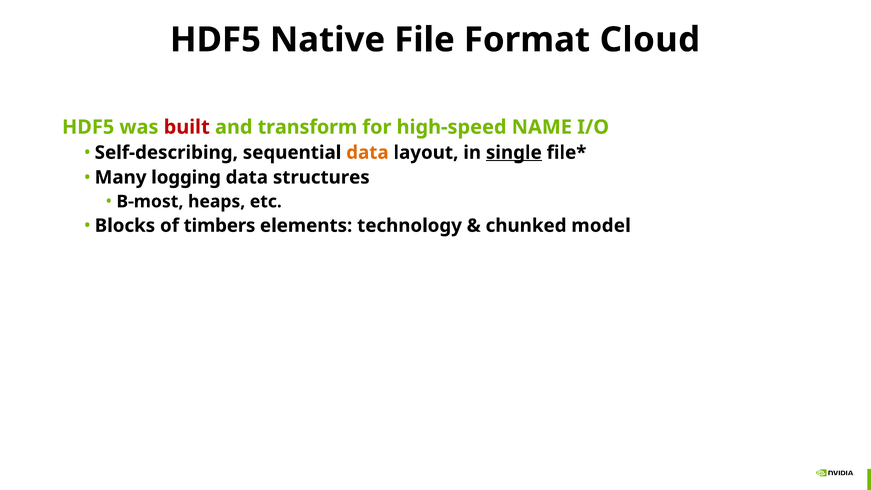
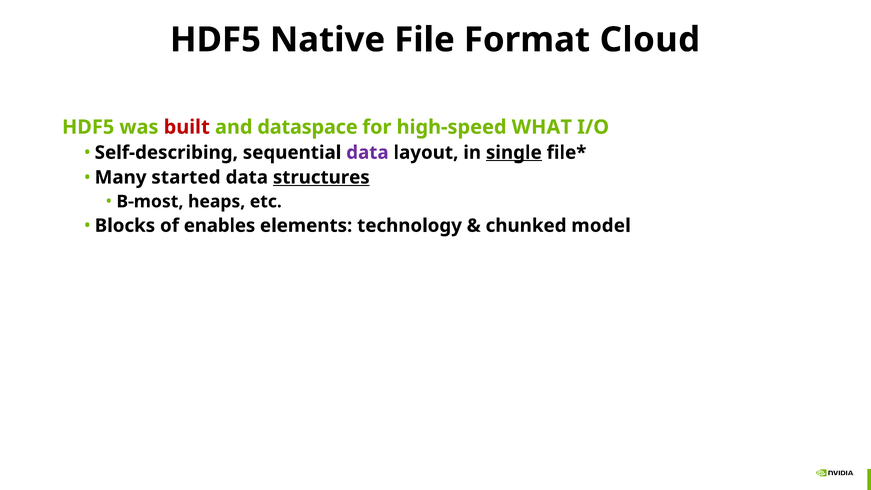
transform: transform -> dataspace (308, 127)
NAME: NAME -> WHAT (542, 127)
data colour: orange -> purple (367, 153)
logging: logging -> started (186, 177)
structures underline: none -> present (321, 177)
timbers: timbers -> enables (220, 226)
